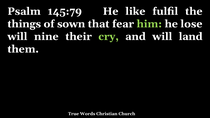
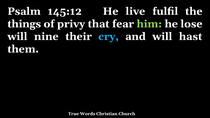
145:79: 145:79 -> 145:12 (65, 11)
like: like -> live (135, 11)
sown: sown -> privy (71, 24)
cry colour: light green -> light blue (109, 37)
land: land -> hast (191, 37)
